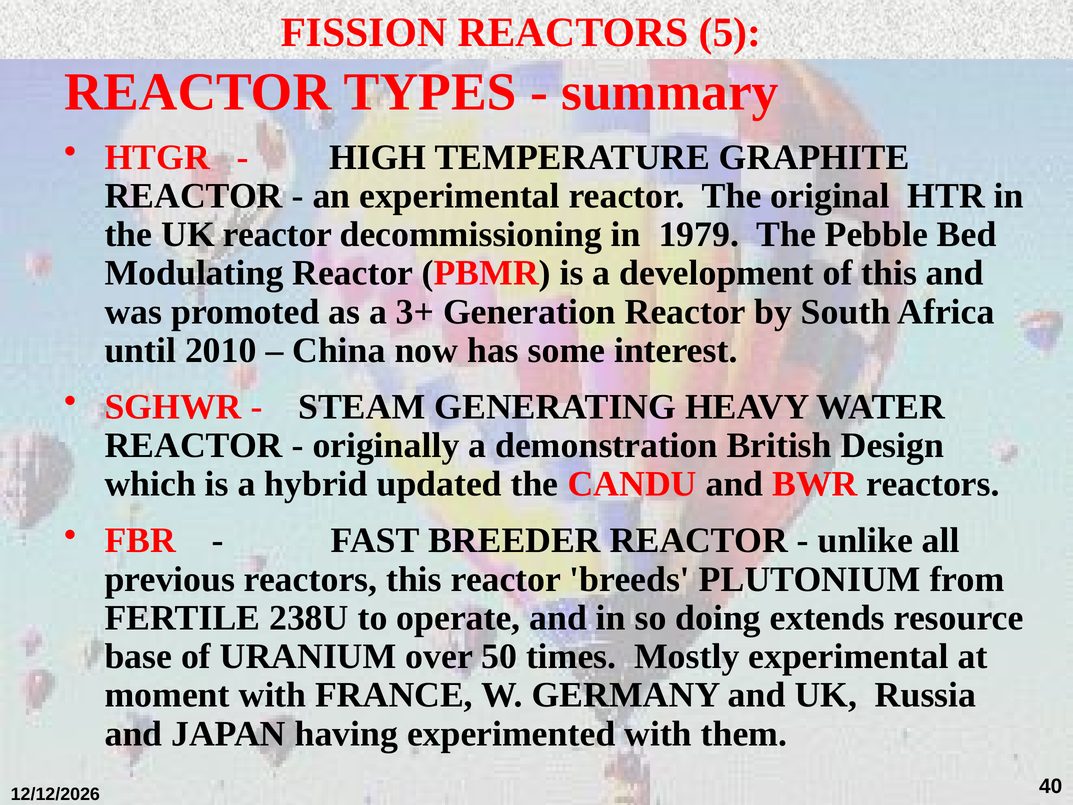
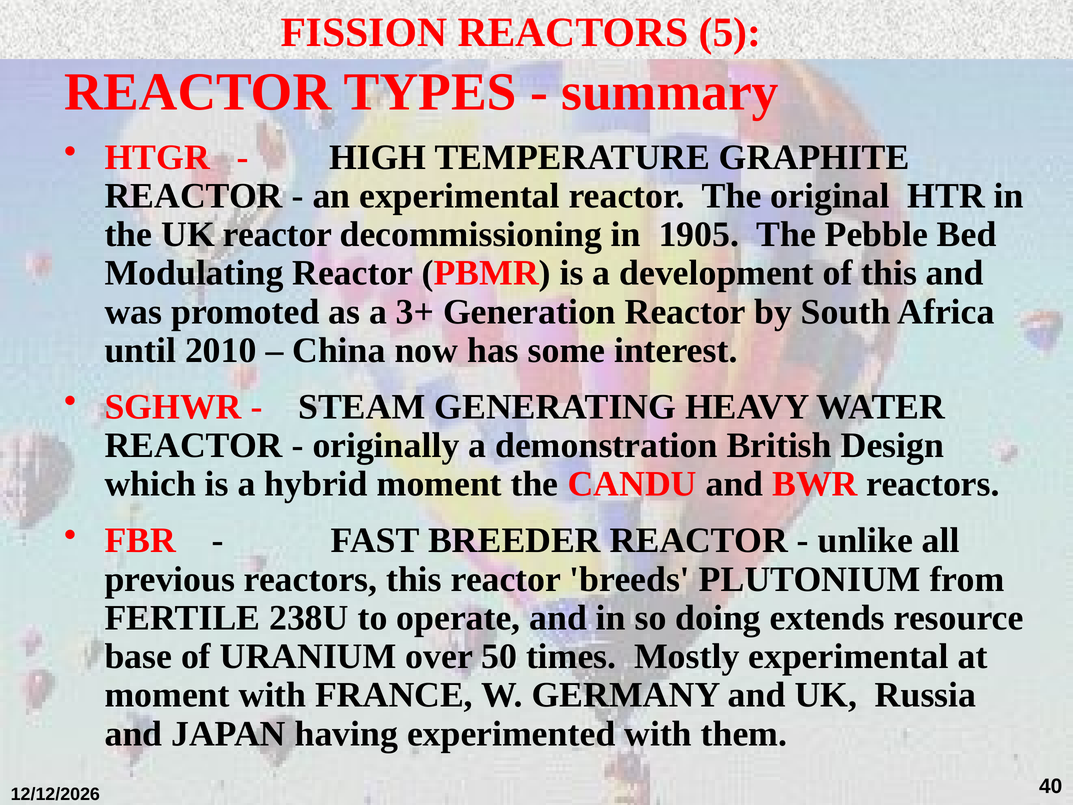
1979: 1979 -> 1905 (699, 234)
hybrid updated: updated -> moment (439, 484)
